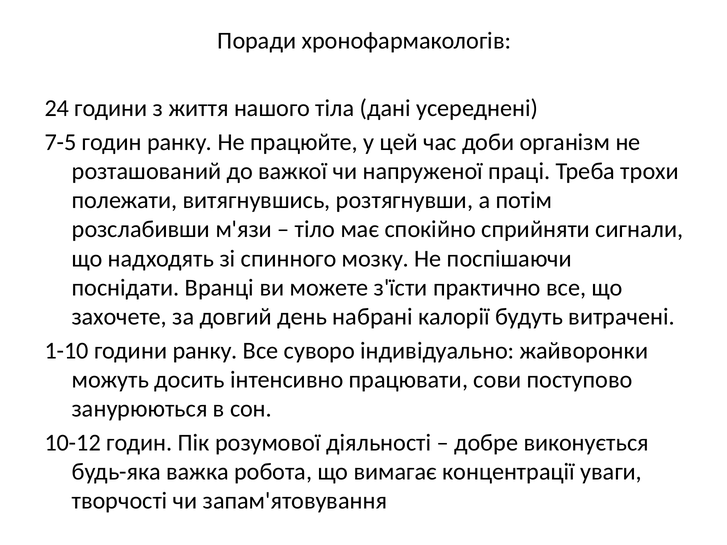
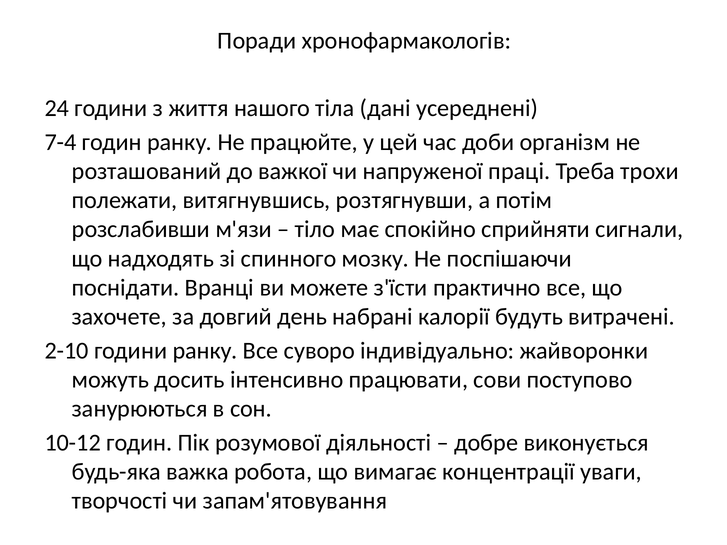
7-5: 7-5 -> 7-4 (60, 142)
1-10: 1-10 -> 2-10 (67, 351)
